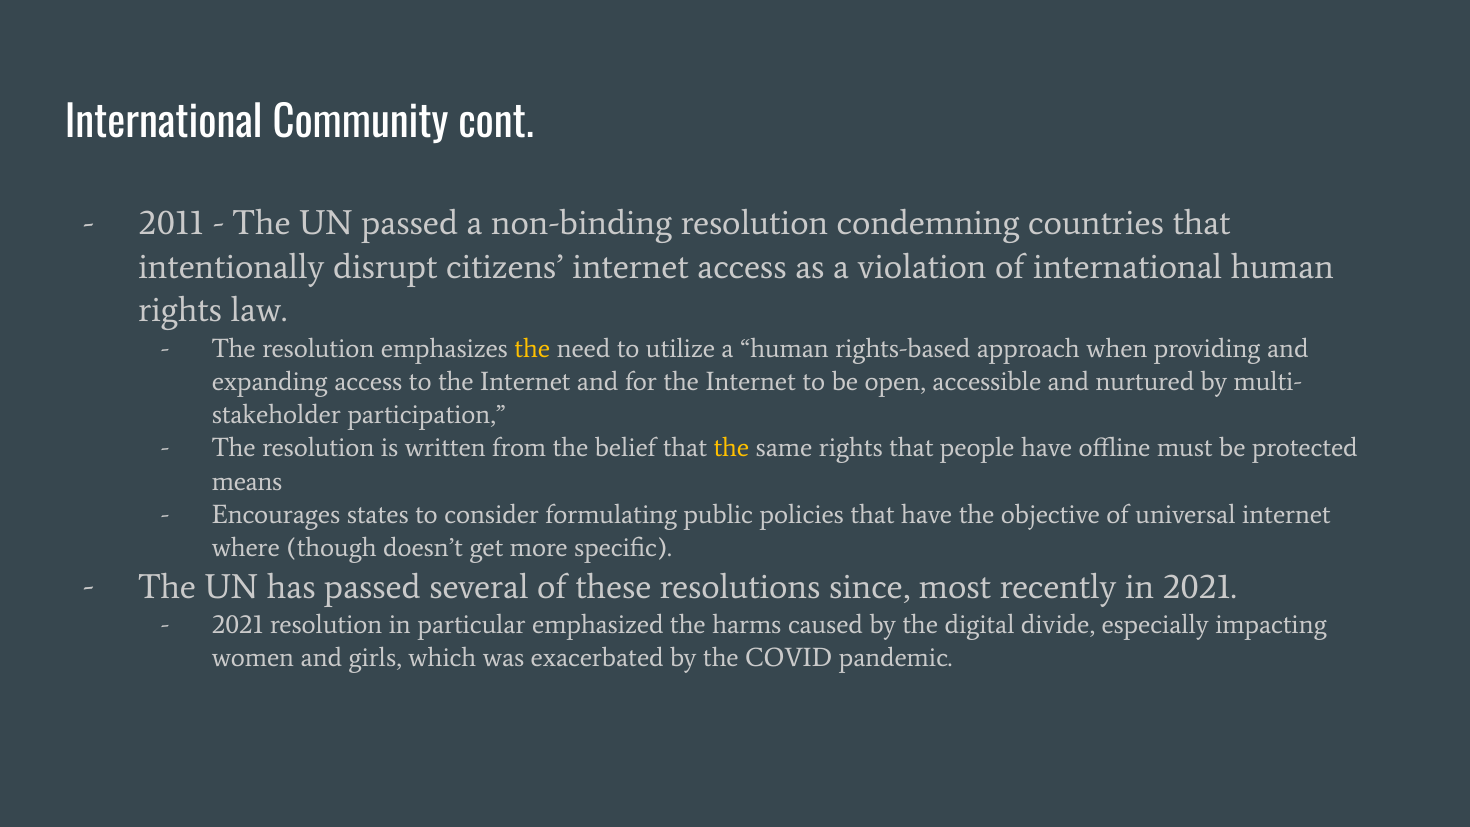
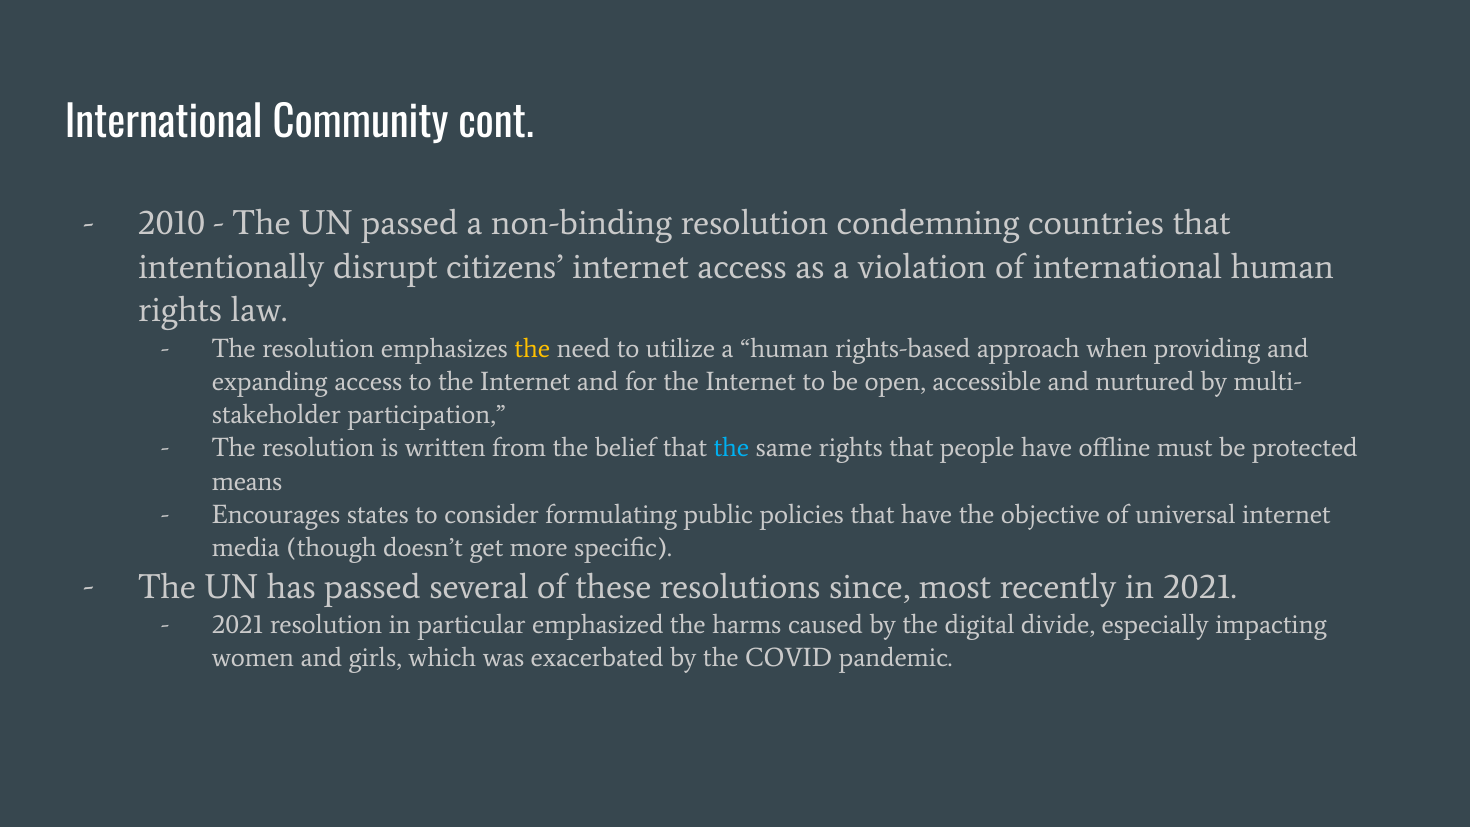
2011: 2011 -> 2010 (172, 223)
the colour: yellow -> light blue (731, 448)
where: where -> media (246, 548)
